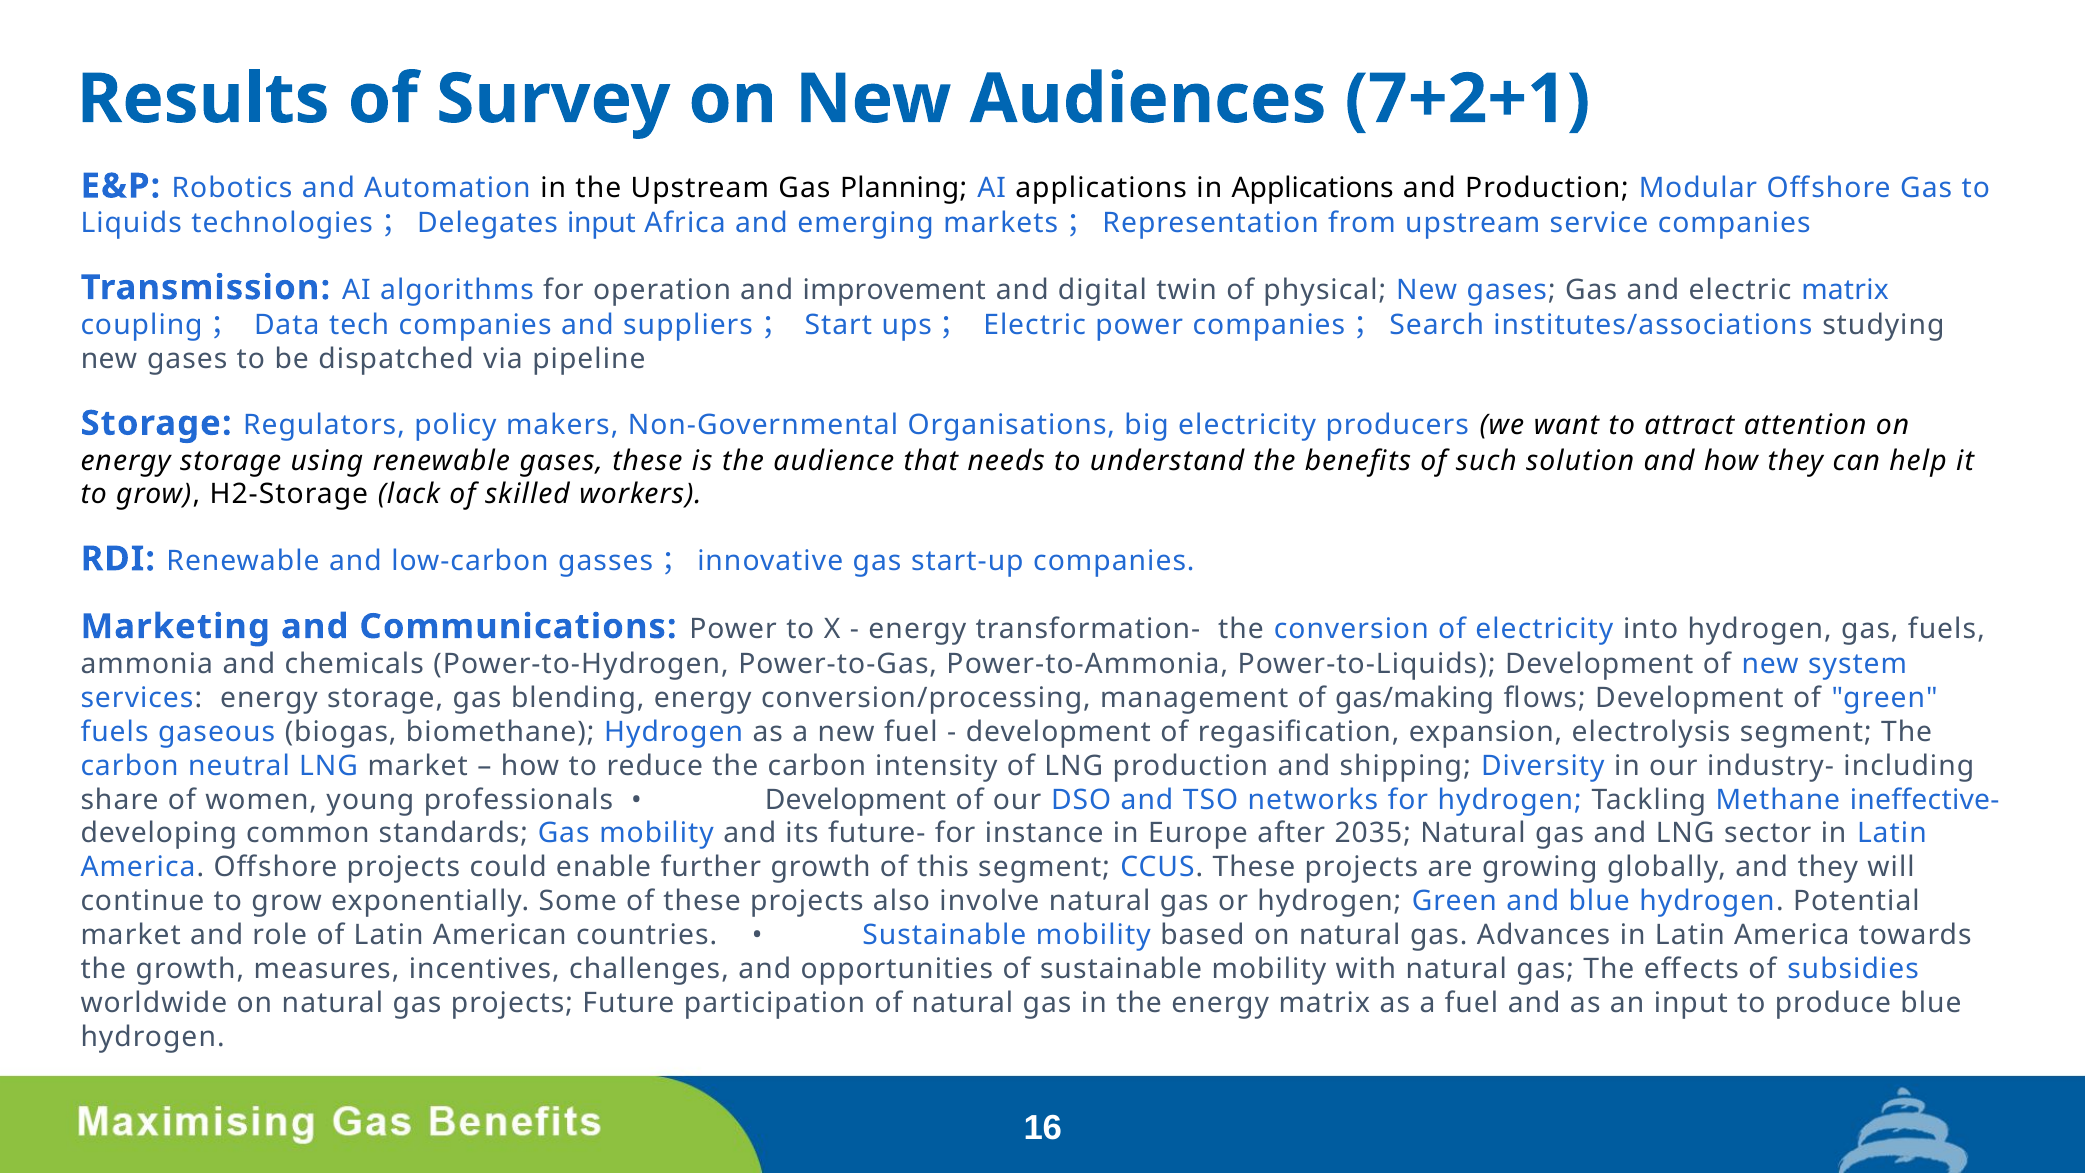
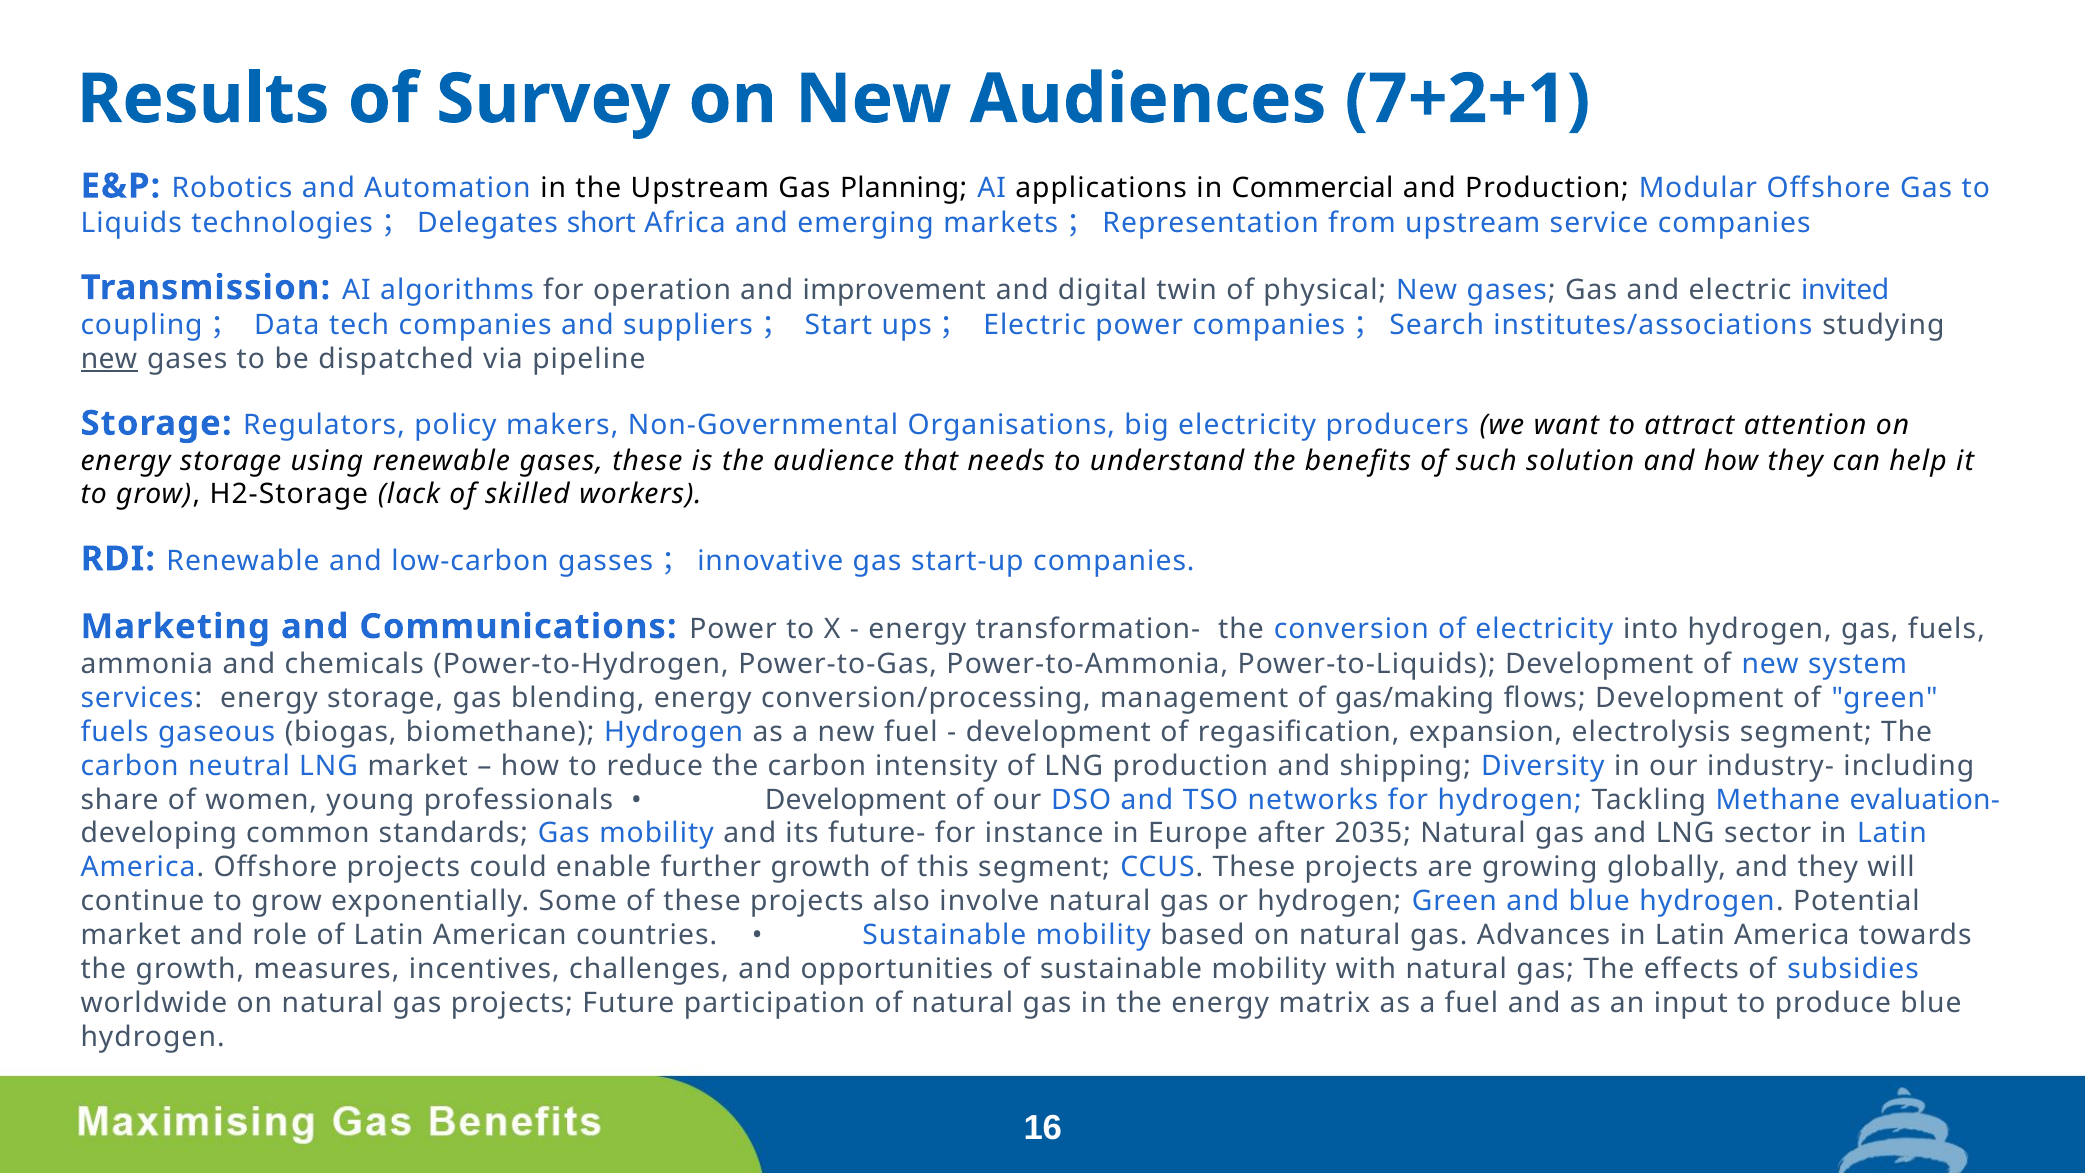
in Applications: Applications -> Commercial (1313, 188)
input: input -> short (601, 223)
electric matrix: matrix -> invited (1845, 290)
new underline: none -> present (109, 359)
ineffective-: ineffective- -> evaluation- (1925, 800)
